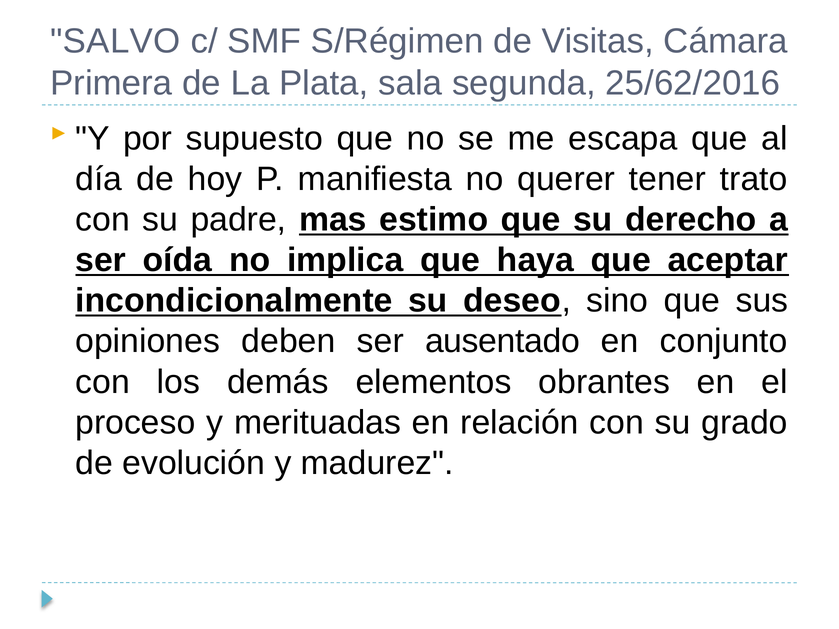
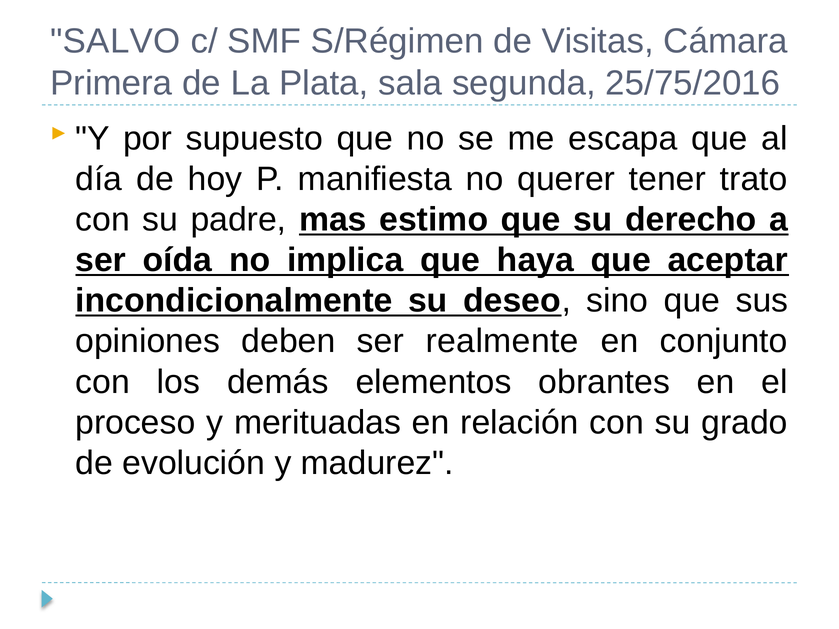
25/62/2016: 25/62/2016 -> 25/75/2016 (693, 83)
ausentado: ausentado -> realmente (502, 341)
